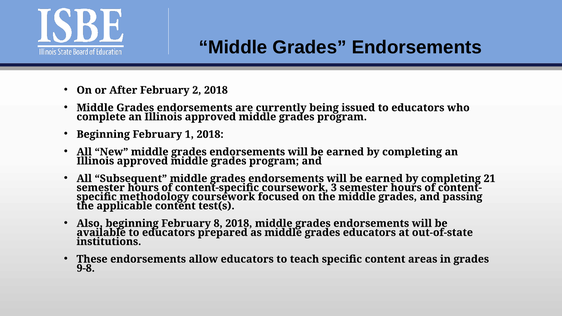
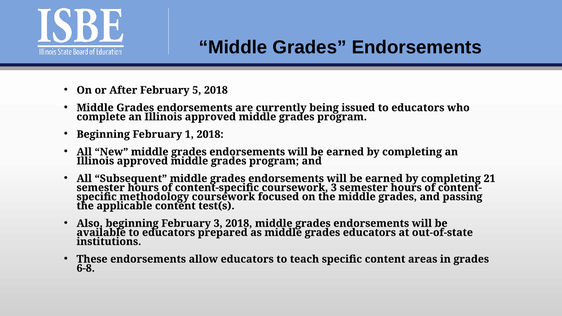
2: 2 -> 5 (197, 90)
February 8: 8 -> 3 (218, 223)
9-8: 9-8 -> 6-8 (86, 268)
